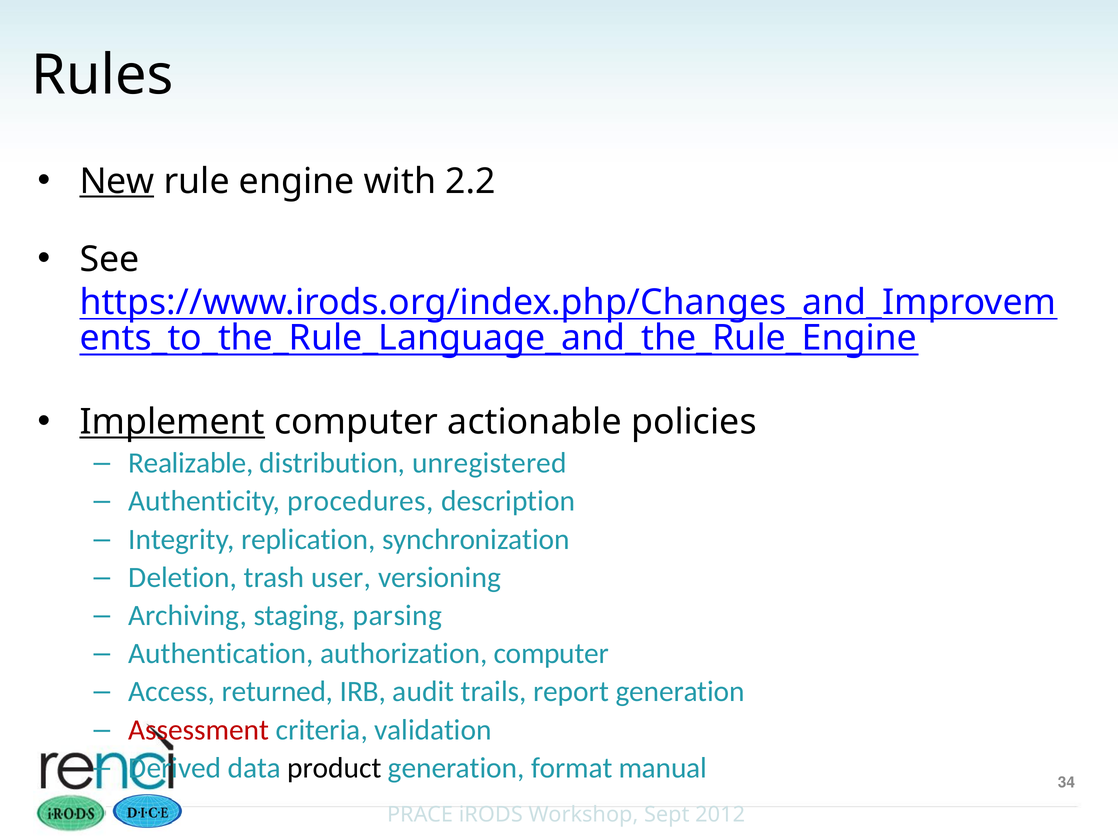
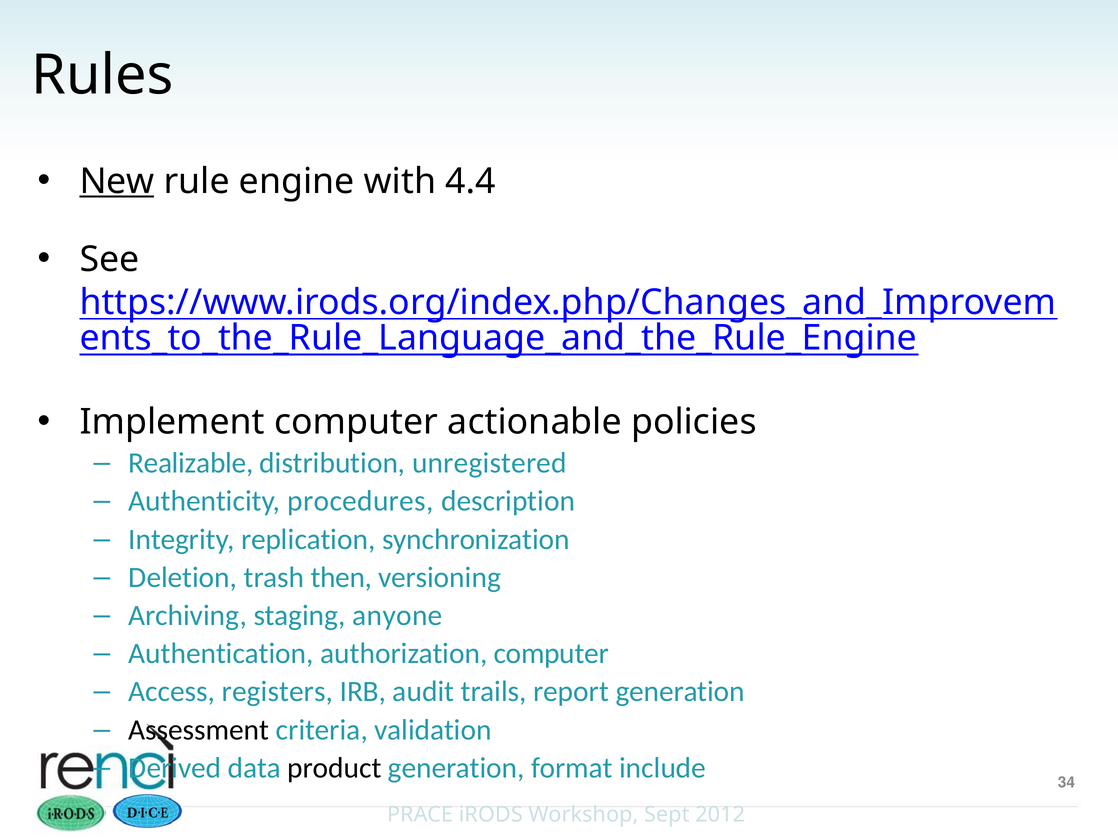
2.2: 2.2 -> 4.4 (471, 181)
Implement underline: present -> none (172, 422)
user: user -> then (341, 577)
parsing: parsing -> anyone (397, 615)
returned: returned -> registers (277, 691)
Assessment colour: red -> black (199, 729)
manual: manual -> include (663, 767)
